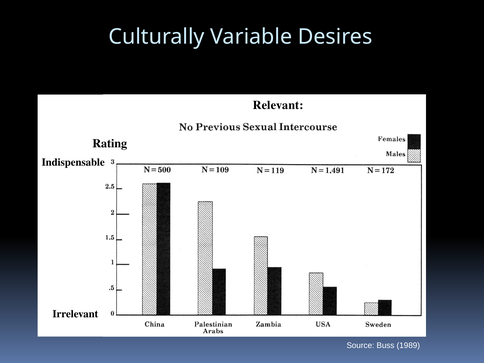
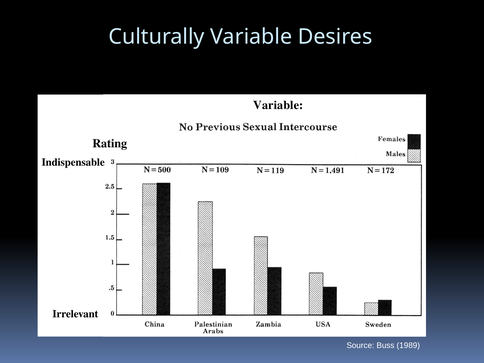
Relevant: Relevant -> Variable (278, 105)
